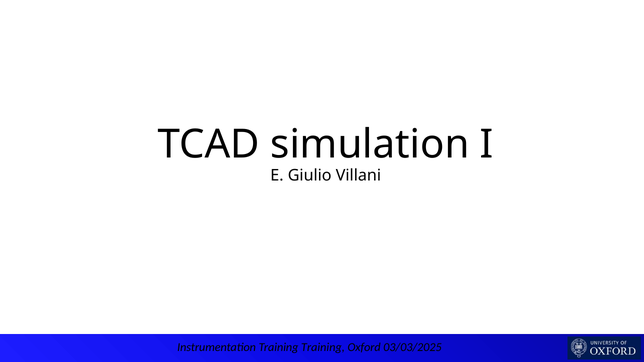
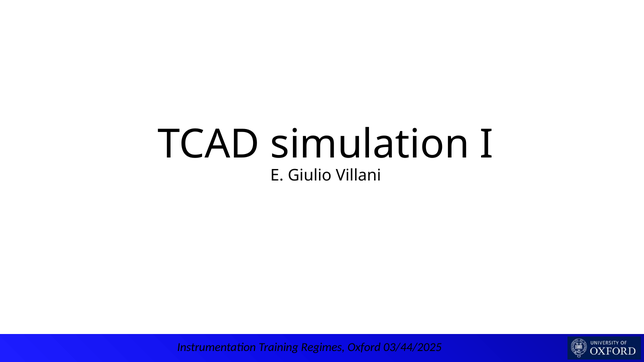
Training Training: Training -> Regimes (323, 348)
03/03/2025: 03/03/2025 -> 03/44/2025 (413, 348)
